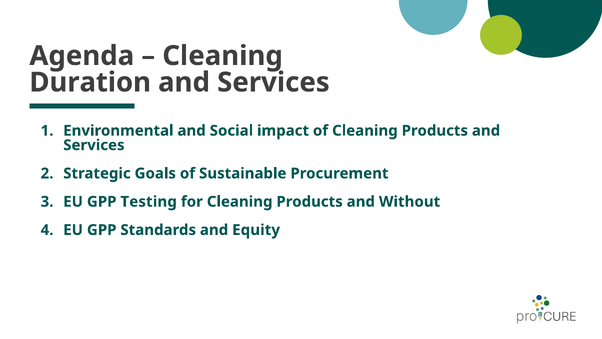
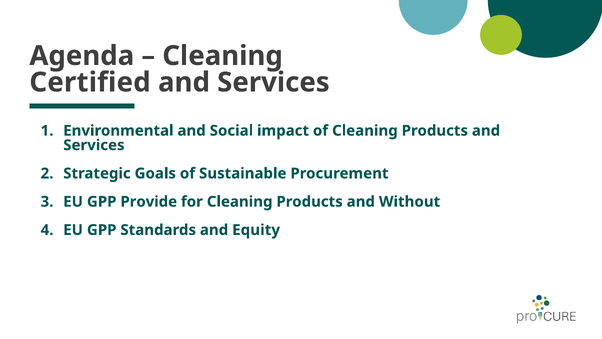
Duration: Duration -> Certified (90, 82)
Testing: Testing -> Provide (149, 201)
